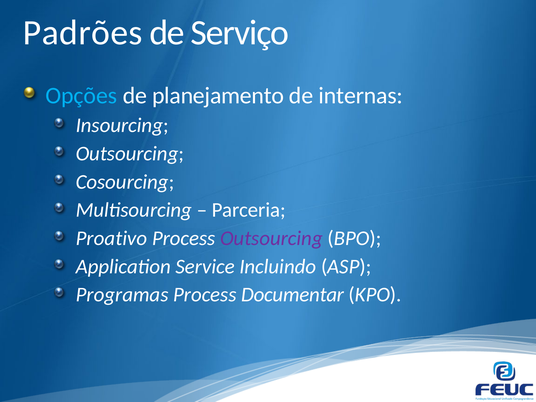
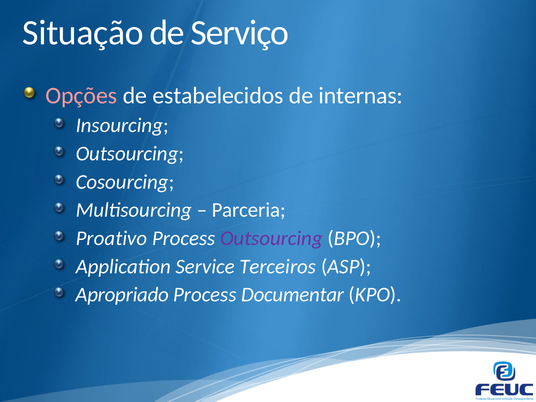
Padrões: Padrões -> Situação (83, 33)
Opções colour: light blue -> pink (81, 95)
planejamento: planejamento -> estabelecidos (218, 95)
Incluindo: Incluindo -> Terceiros (278, 267)
Programas: Programas -> Apropriado (122, 295)
